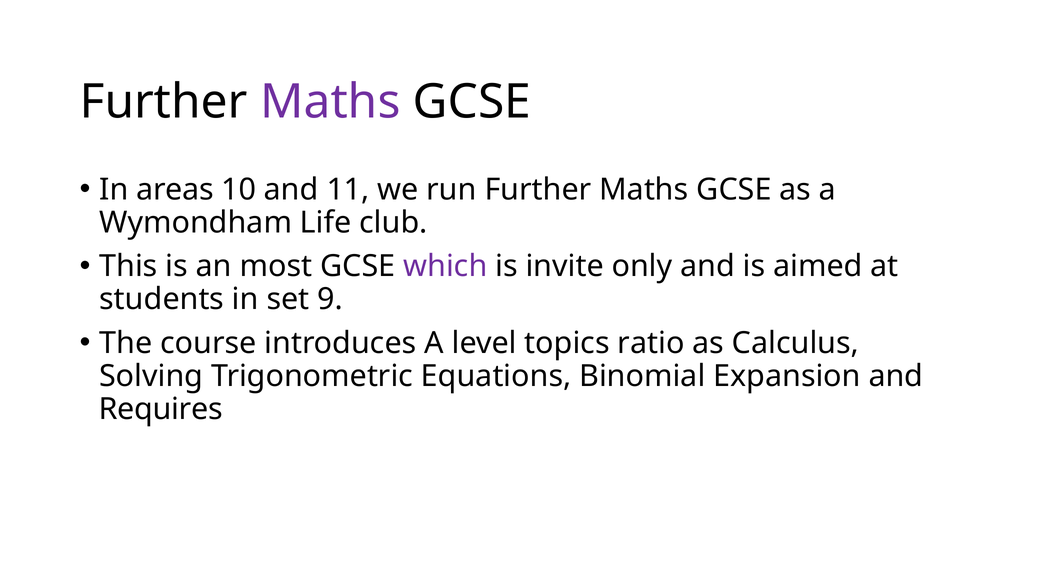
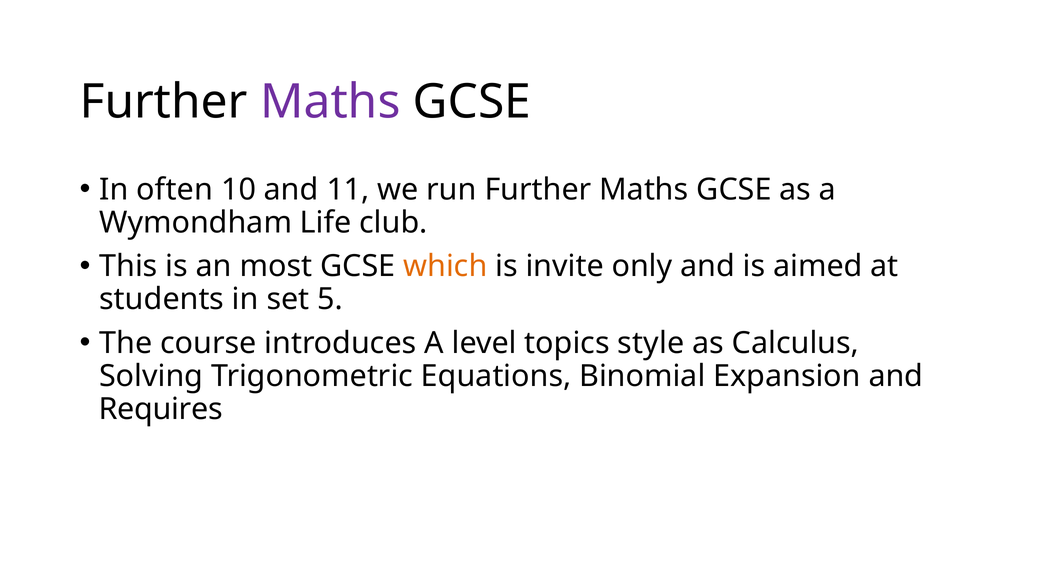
areas: areas -> often (175, 190)
which colour: purple -> orange (445, 266)
9: 9 -> 5 (330, 299)
ratio: ratio -> style (651, 343)
